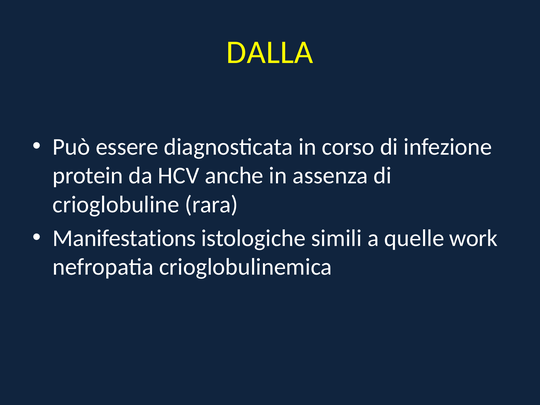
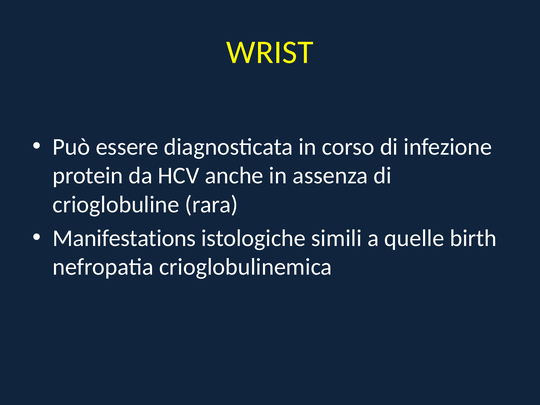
DALLA: DALLA -> WRIST (270, 52)
work: work -> birth (473, 238)
